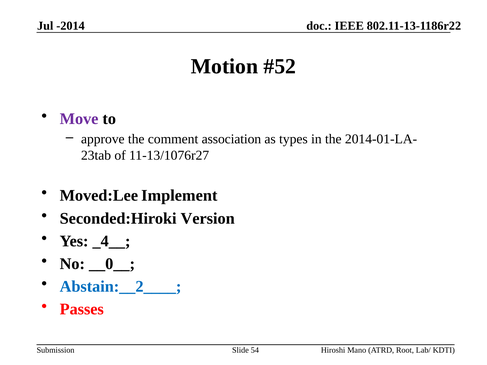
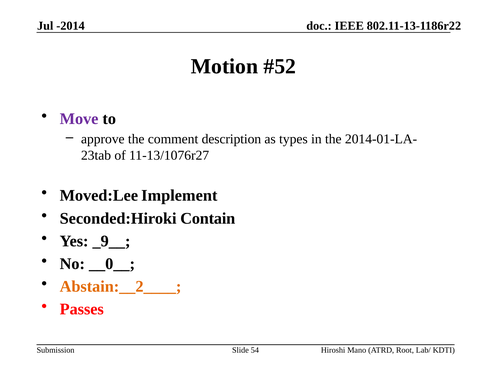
association: association -> description (231, 139)
Version: Version -> Contain (208, 218)
_4__: _4__ -> _9__ (111, 241)
Abstain:__2____ colour: blue -> orange (121, 287)
